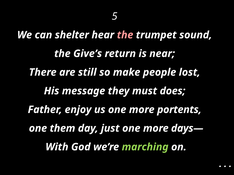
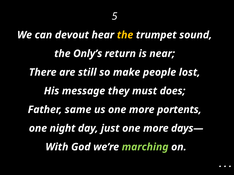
shelter: shelter -> devout (72, 35)
the colour: pink -> yellow (125, 35)
Give’s: Give’s -> Only’s (88, 54)
enjoy: enjoy -> same (78, 110)
them: them -> night (63, 129)
